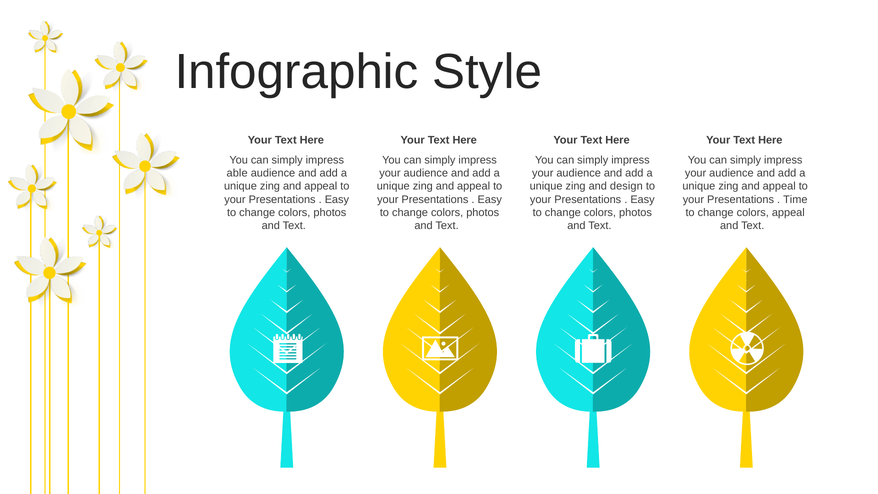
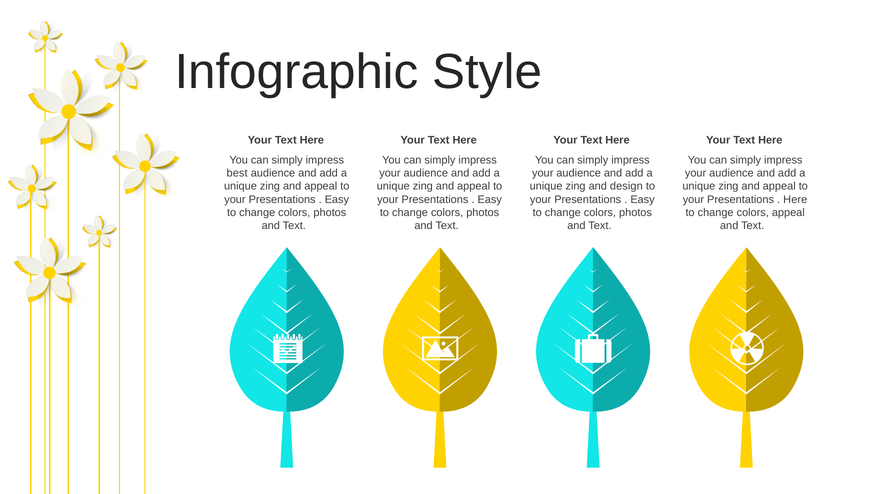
able: able -> best (237, 173)
Time: Time -> Here (795, 199)
